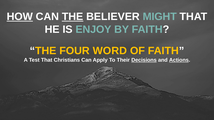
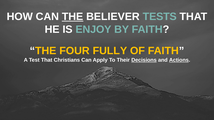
HOW underline: present -> none (20, 17)
MIGHT: MIGHT -> TESTS (160, 17)
WORD: WORD -> FULLY (110, 51)
